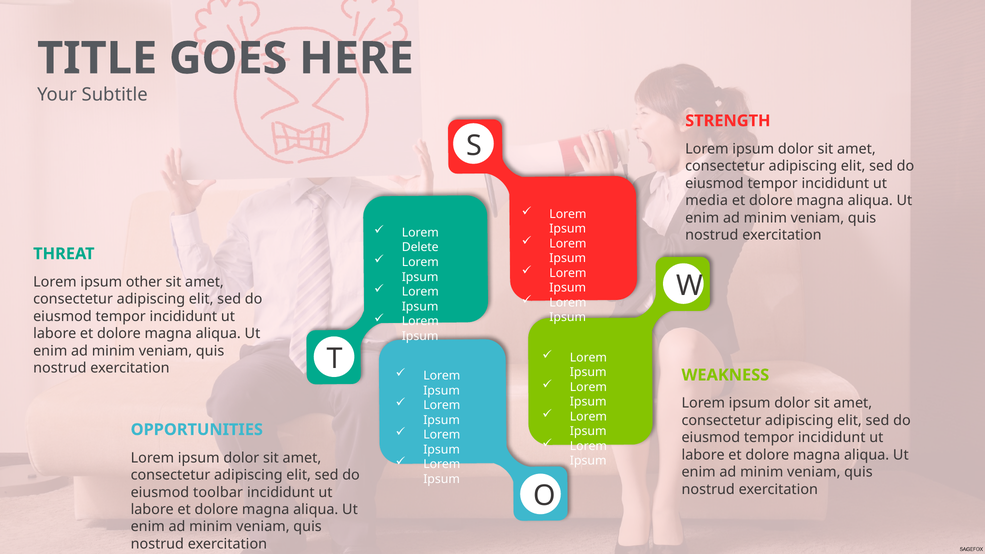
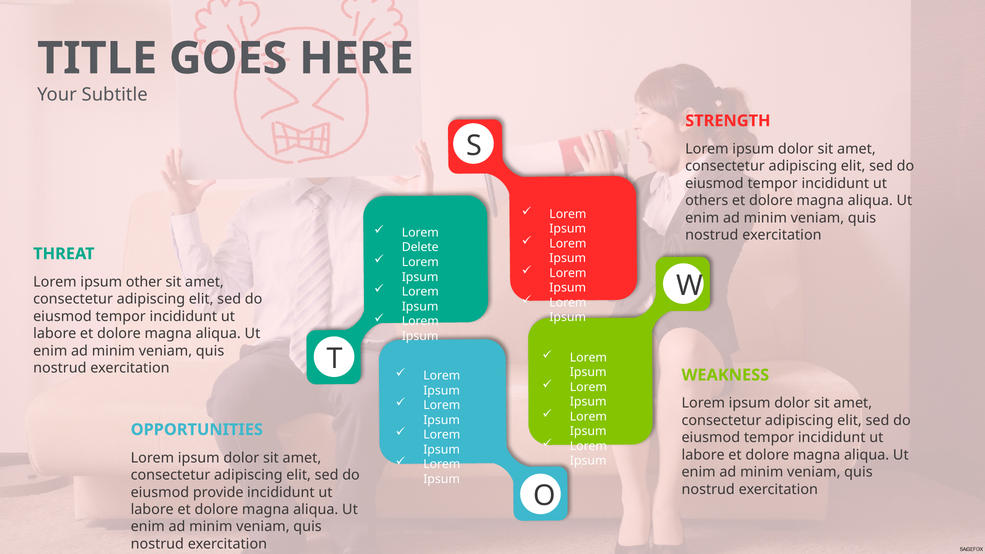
media: media -> others (707, 201)
toolbar: toolbar -> provide (218, 492)
